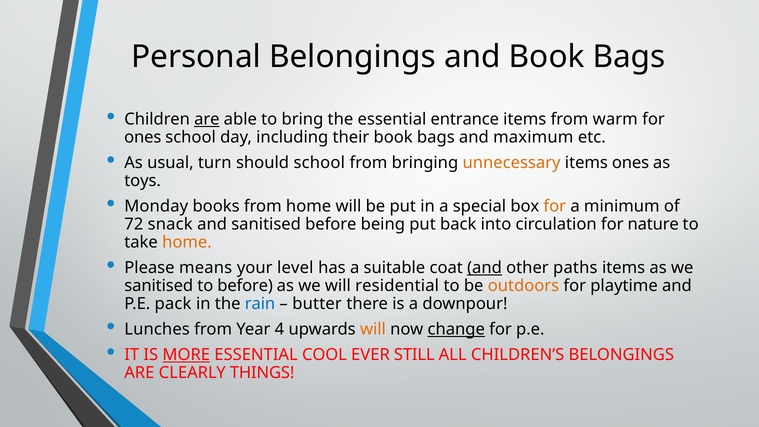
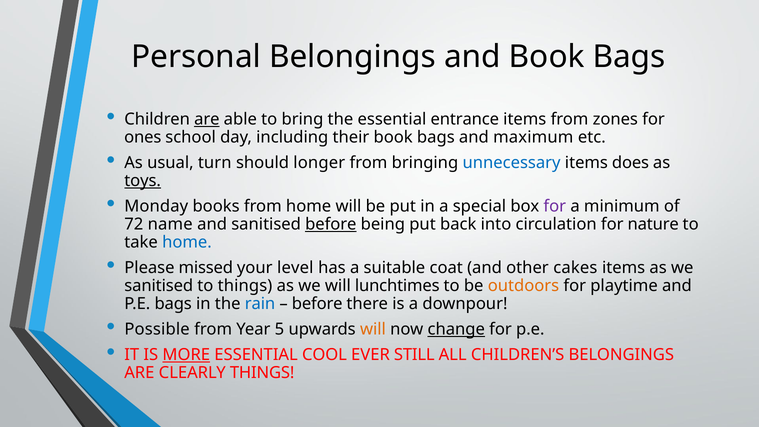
warm: warm -> zones (615, 119)
should school: school -> longer (319, 163)
unnecessary colour: orange -> blue (512, 163)
items ones: ones -> does (631, 163)
toys underline: none -> present (143, 181)
for colour: orange -> purple (555, 206)
snack: snack -> name (170, 224)
before underline: none -> present (331, 224)
home colour: orange -> blue (187, 242)
means: means -> missed (206, 268)
and underline: present -> none (485, 268)
paths: paths -> cakes (575, 268)
to before: before -> things (245, 286)
residential: residential -> lunchtimes (397, 286)
P.E pack: pack -> bags (173, 304)
butter: butter -> before (317, 304)
Lunches: Lunches -> Possible (157, 329)
4: 4 -> 5 (279, 329)
